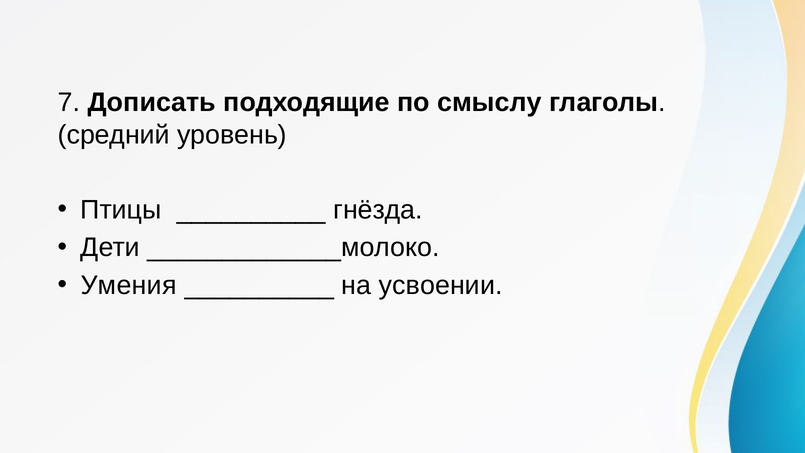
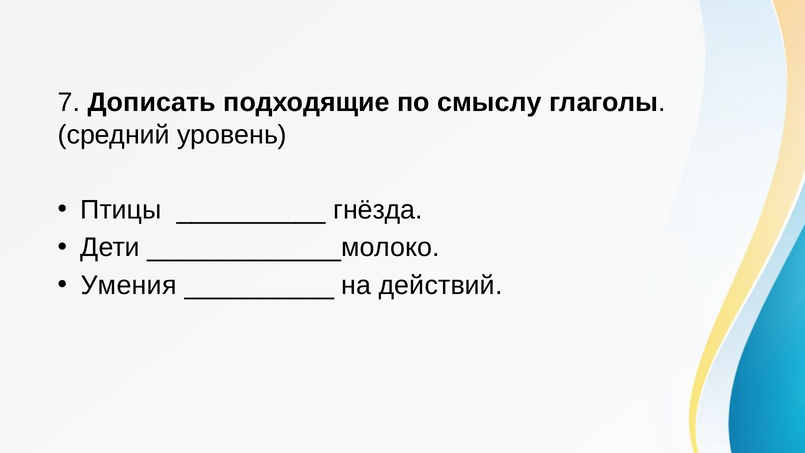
усвоении: усвоении -> действий (441, 285)
